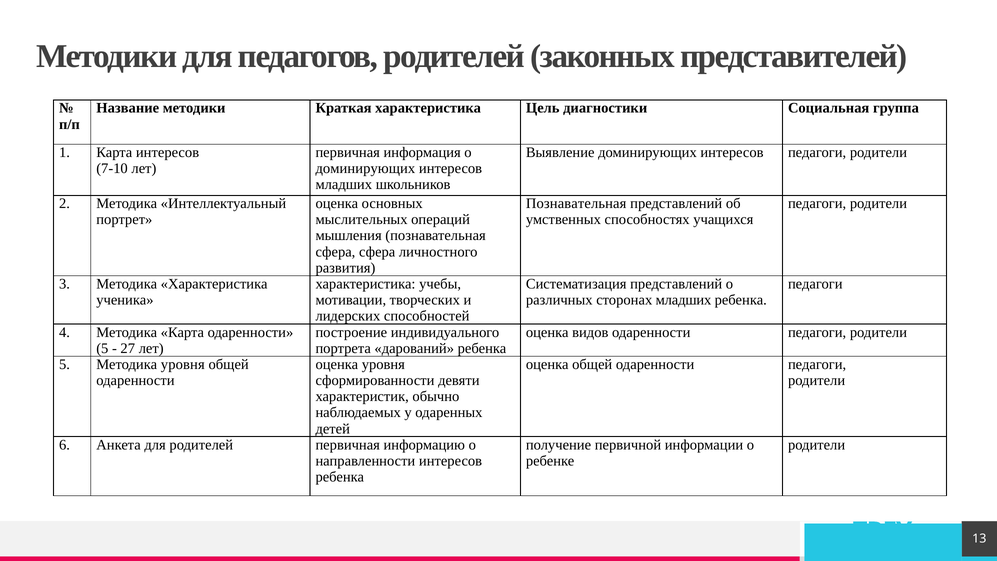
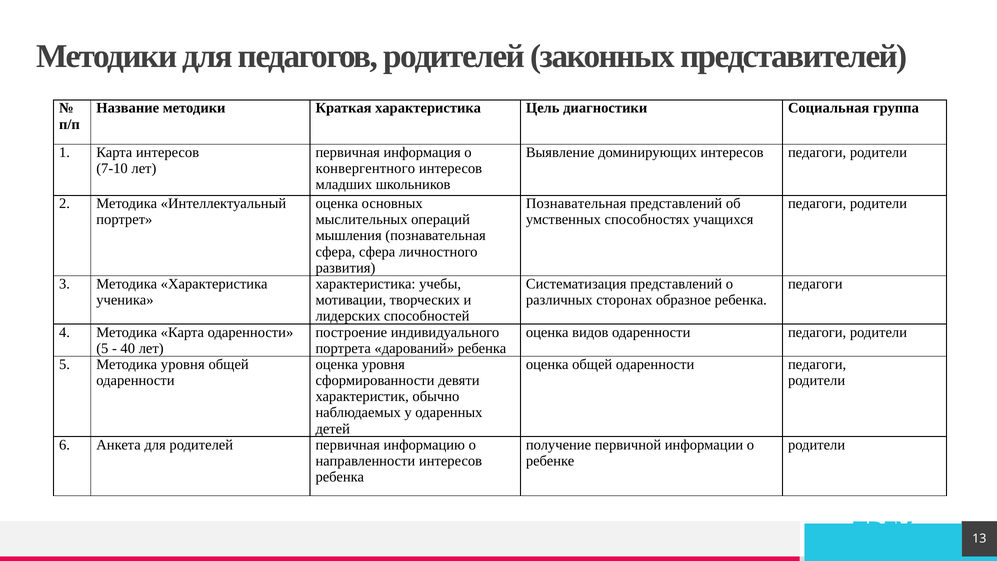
доминирующих: доминирующих -> конвергентного (365, 168)
сторонах младших: младших -> образное (683, 300)
27: 27 -> 40 (128, 348)
